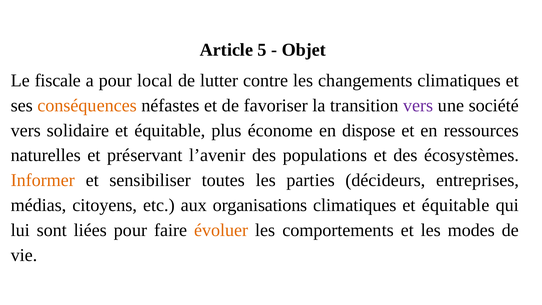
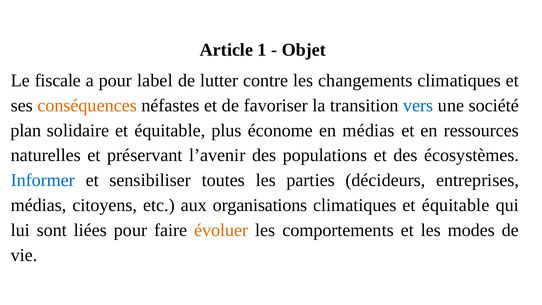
5: 5 -> 1 (262, 50)
local: local -> label (155, 80)
vers colour: purple -> blue (418, 105)
vers: vers -> plan (26, 130)
en dispose: dispose -> médias (369, 130)
Informer colour: orange -> blue (43, 180)
